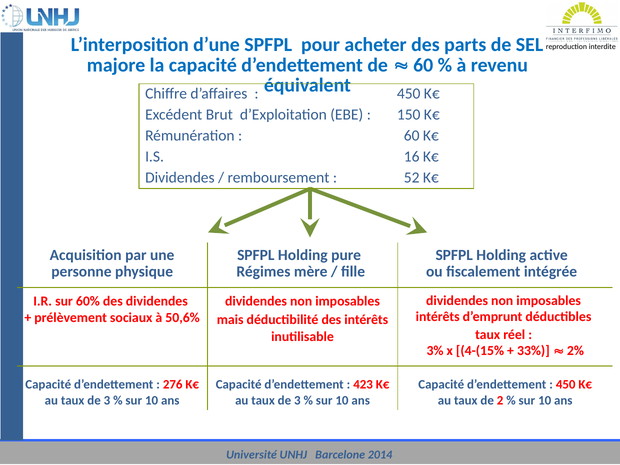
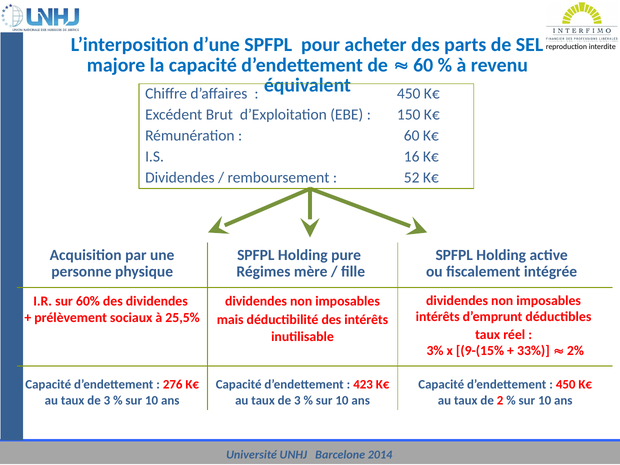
50,6%: 50,6% -> 25,5% (183, 318)
4-(15%: 4-(15% -> 9-(15% (480, 351)
